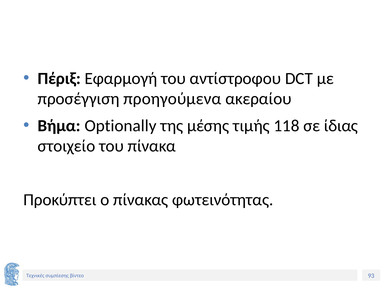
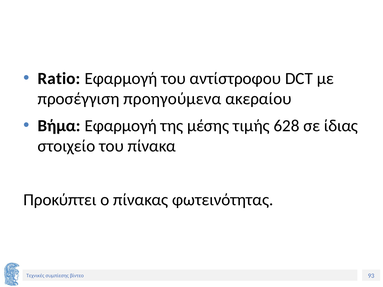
Πέριξ: Πέριξ -> Ratio (59, 79)
Βήμα Optionally: Optionally -> Εφαρμογή (121, 126)
118: 118 -> 628 (287, 126)
